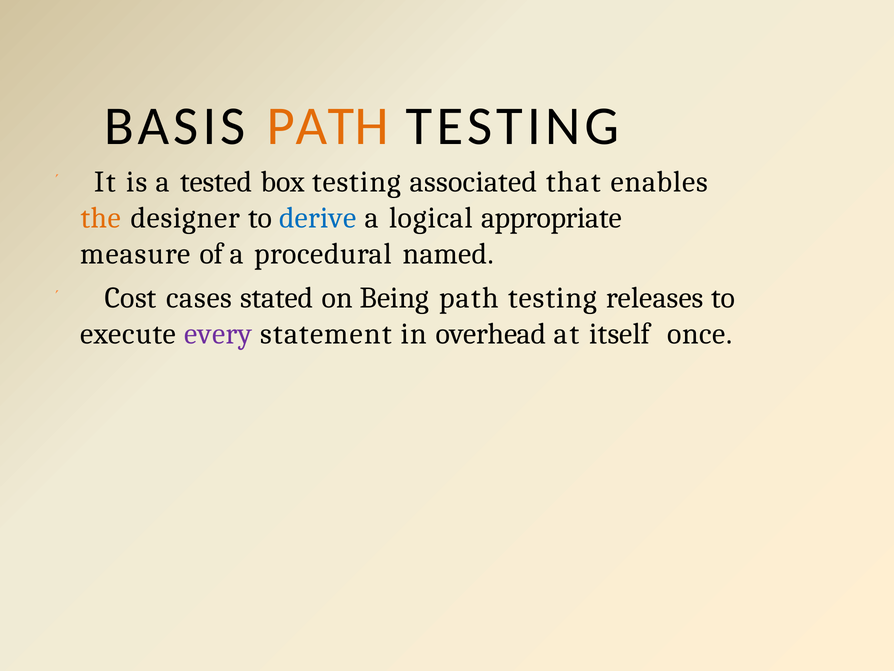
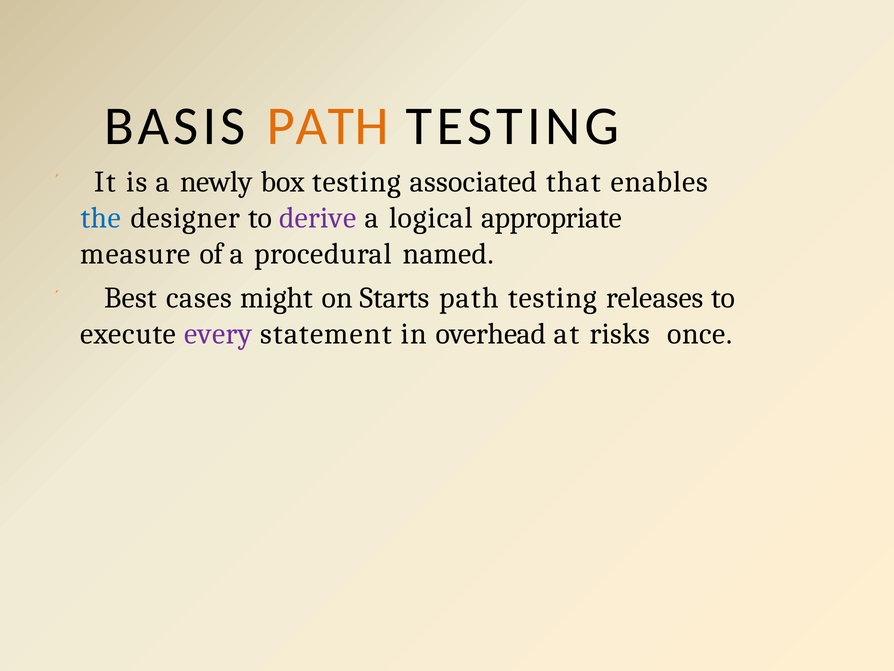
tested: tested -> newly (216, 182)
the colour: orange -> blue (101, 218)
derive colour: blue -> purple (318, 218)
Cost: Cost -> Best (131, 298)
stated: stated -> might (277, 298)
Being: Being -> Starts (395, 298)
itself: itself -> risks (620, 334)
